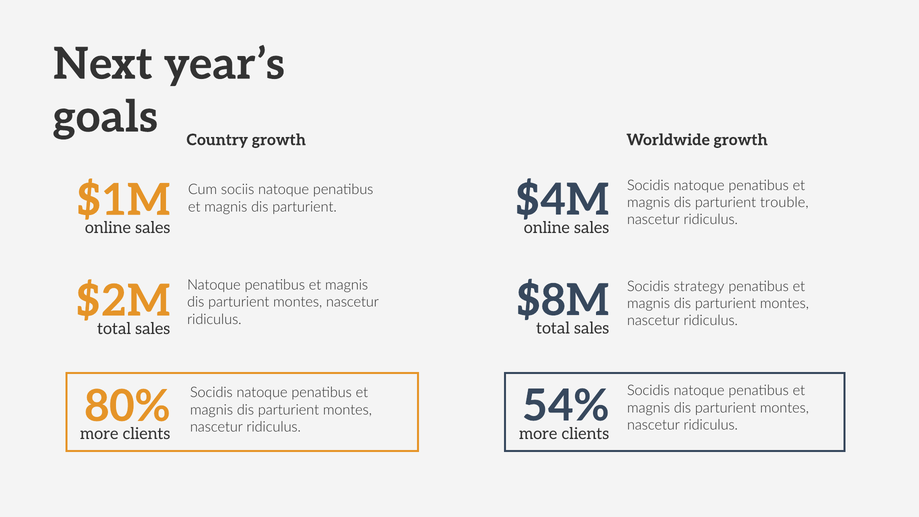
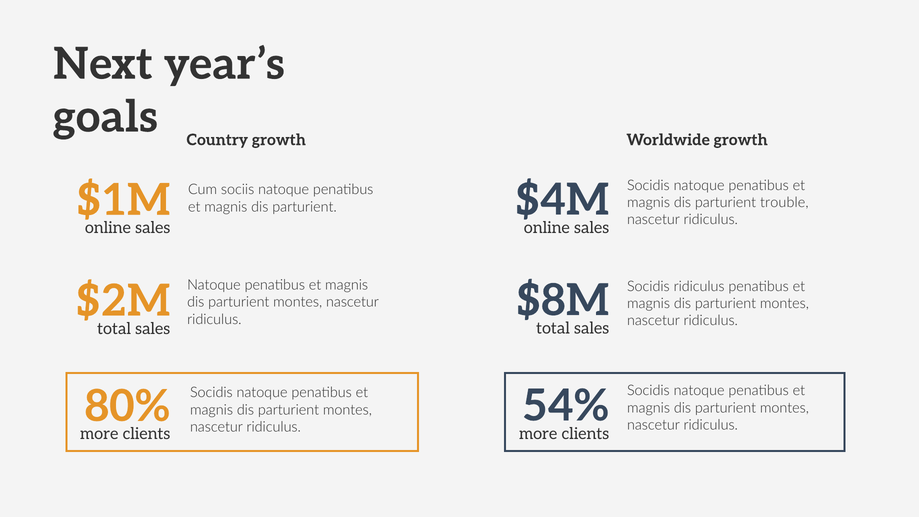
Socidis strategy: strategy -> ridiculus (699, 286)
